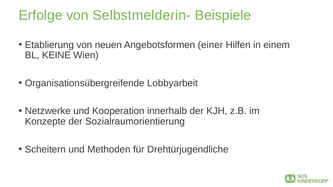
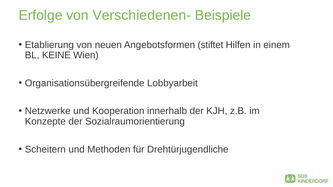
Selbstmelderin-: Selbstmelderin- -> Verschiedenen- (142, 15)
einer: einer -> stiftet (210, 45)
